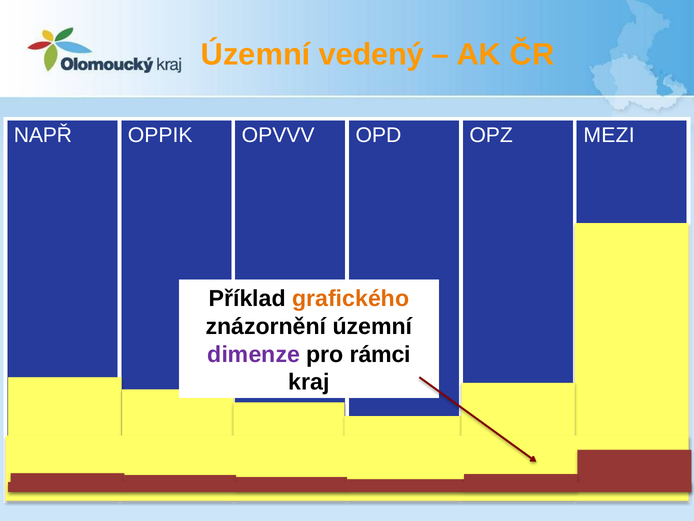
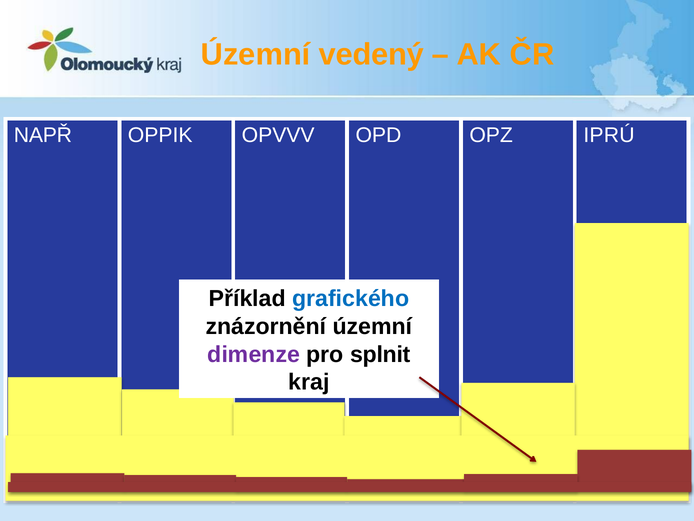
MEZI: MEZI -> IPRÚ (609, 135)
grafického colour: orange -> blue (351, 299)
rámci: rámci -> splnit (380, 354)
